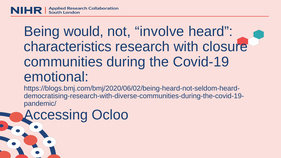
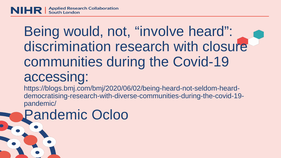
characteristics: characteristics -> discrimination (68, 47)
emotional: emotional -> accessing (56, 77)
Accessing: Accessing -> Pandemic (56, 115)
